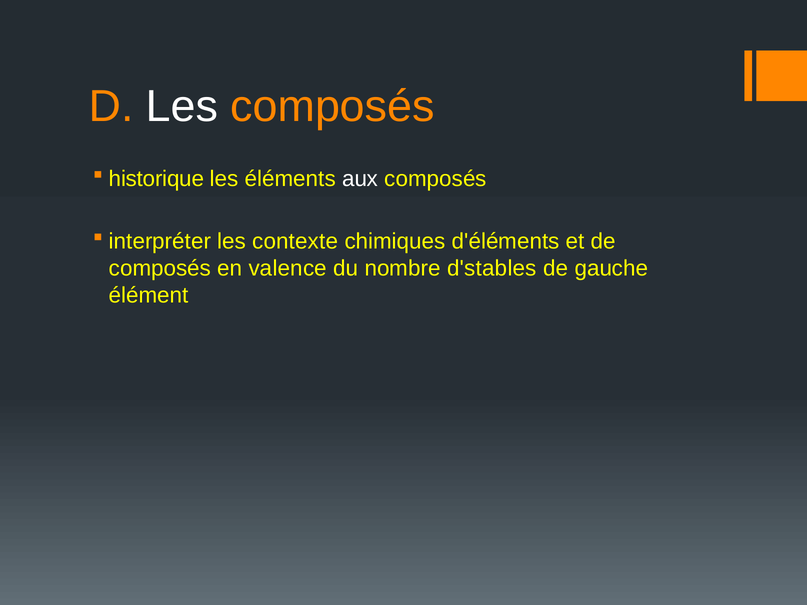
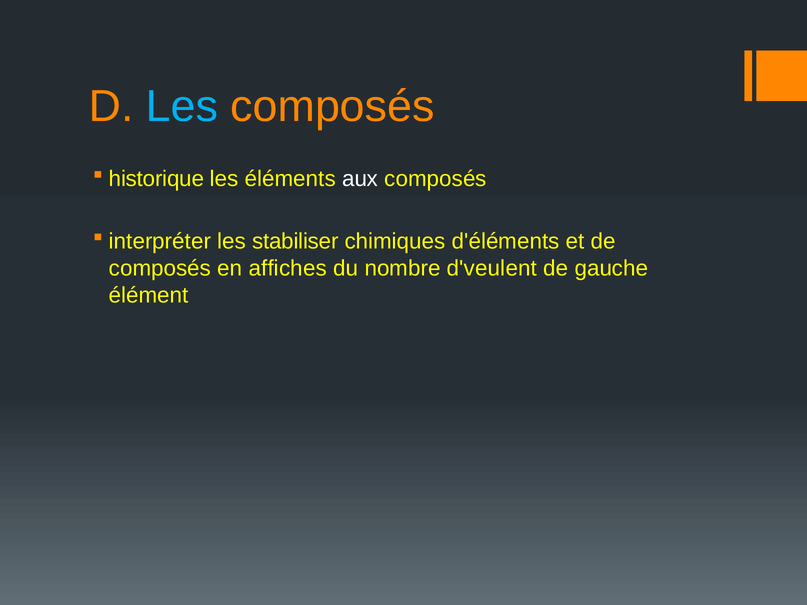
Les colour: white -> light blue (182, 107)
contexte: contexte -> stabiliser (295, 242)
valence: valence -> affiches (288, 269)
d'stables: d'stables -> d'veulent (492, 269)
